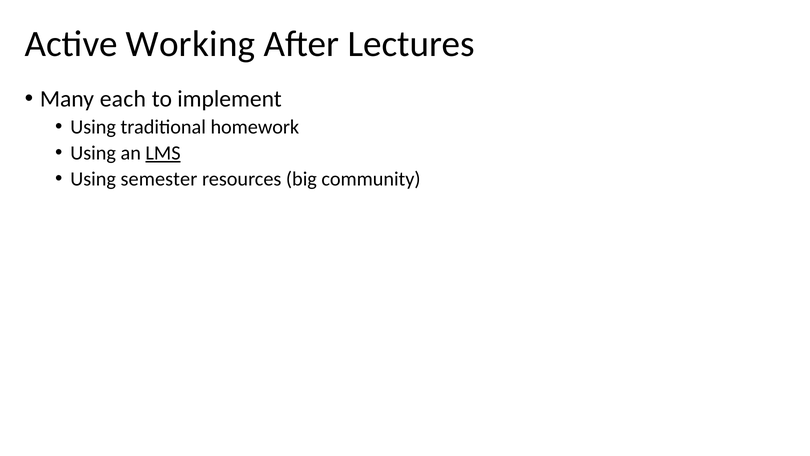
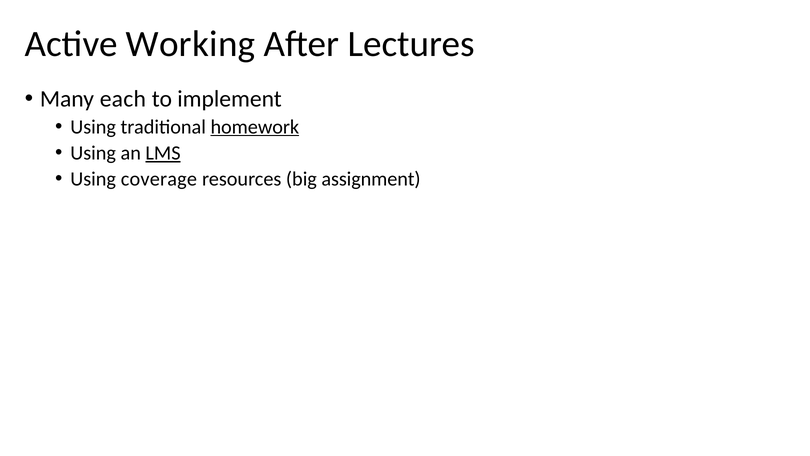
homework underline: none -> present (255, 127)
semester: semester -> coverage (159, 179)
community: community -> assignment (371, 179)
